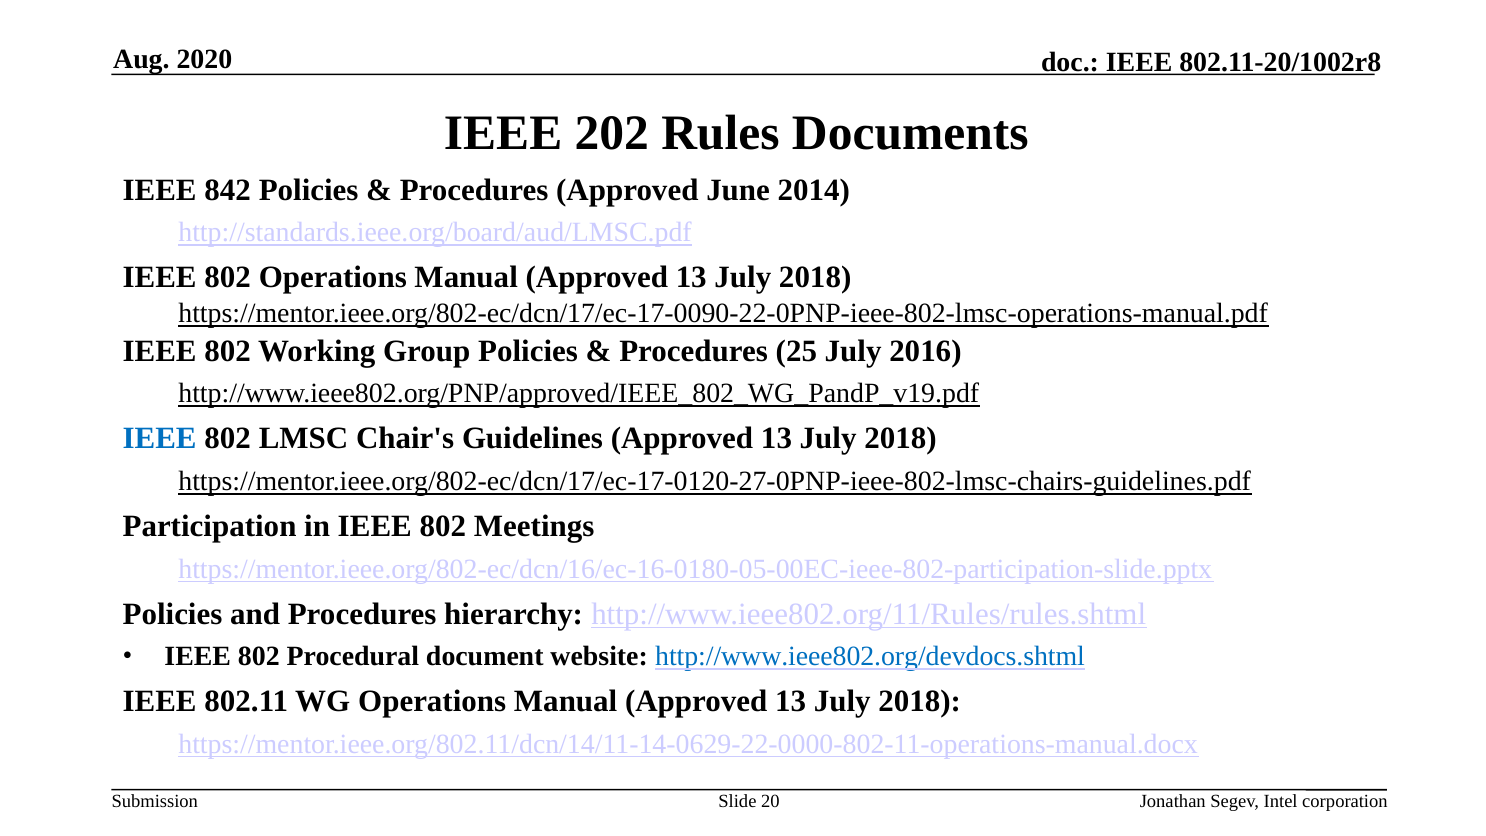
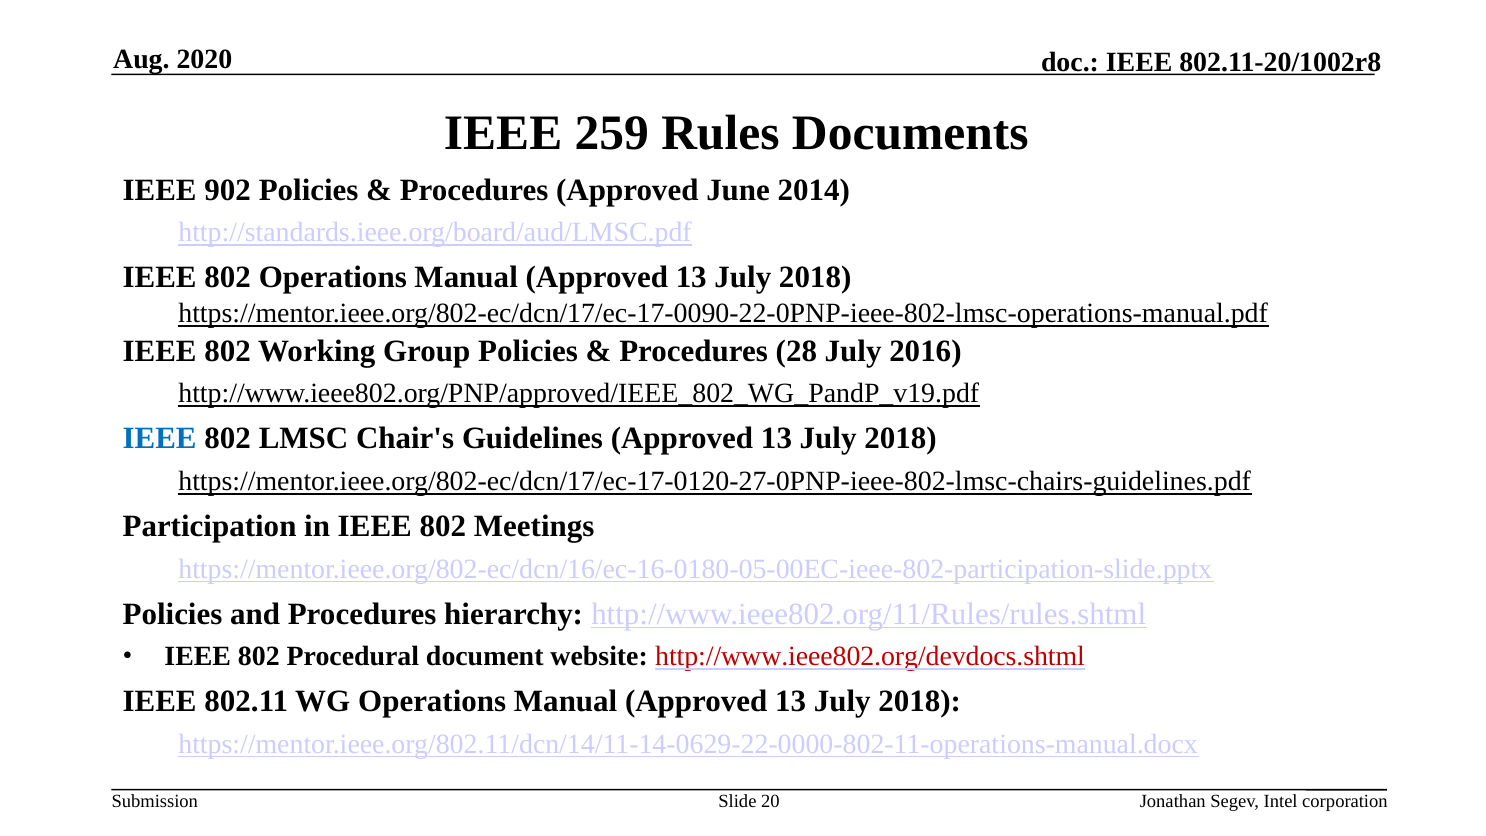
202: 202 -> 259 (612, 134)
842: 842 -> 902 (228, 190)
25: 25 -> 28 (796, 351)
http://www.ieee802.org/devdocs.shtml colour: blue -> red (870, 657)
